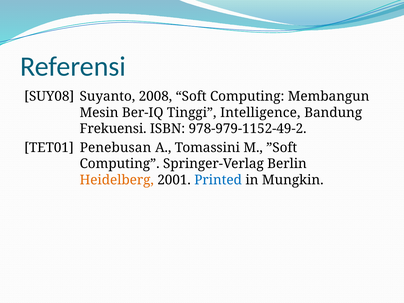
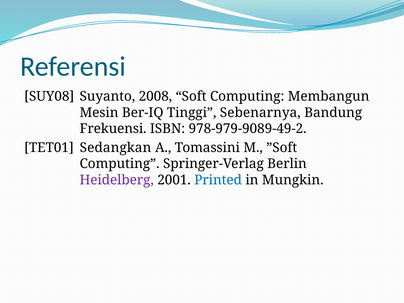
Intelligence: Intelligence -> Sebenarnya (260, 113)
978-979-1152-49-2: 978-979-1152-49-2 -> 978-979-9089-49-2 (248, 129)
Penebusan: Penebusan -> Sedangkan (116, 148)
Heidelberg colour: orange -> purple (117, 180)
